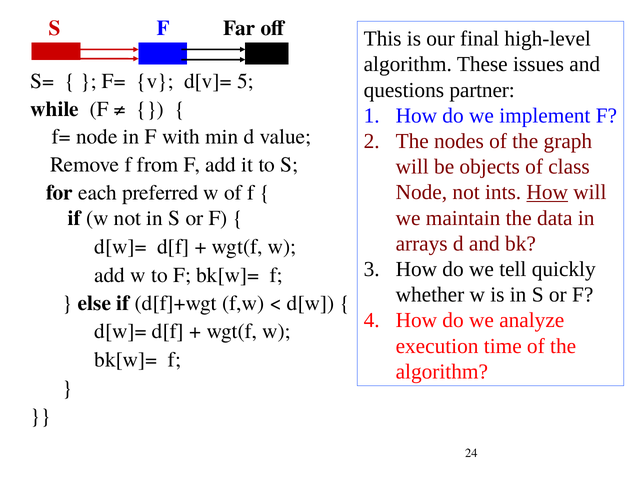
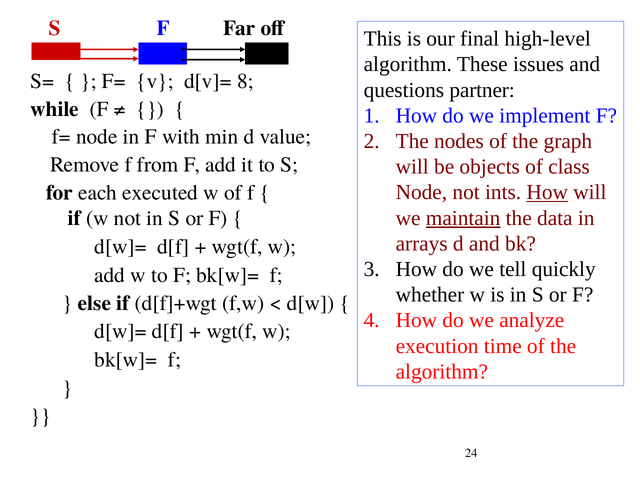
5: 5 -> 8 (245, 81)
preferred: preferred -> executed (160, 193)
maintain underline: none -> present (463, 218)
